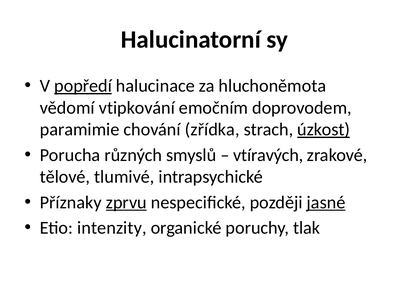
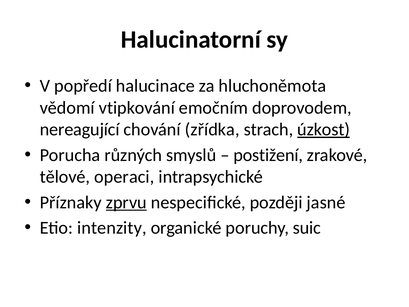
popředí underline: present -> none (83, 86)
paramimie: paramimie -> nereagující (80, 129)
vtíravých: vtíravých -> postižení (268, 155)
tlumivé: tlumivé -> operaci (124, 177)
jasné underline: present -> none (326, 202)
tlak: tlak -> suic (307, 228)
